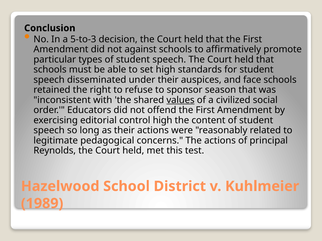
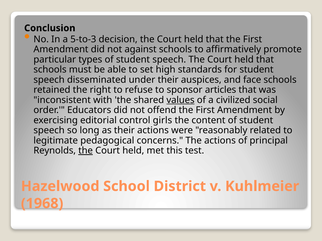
season: season -> articles (221, 90)
control high: high -> girls (162, 120)
the underline: none -> present (86, 151)
1989: 1989 -> 1968 (42, 204)
